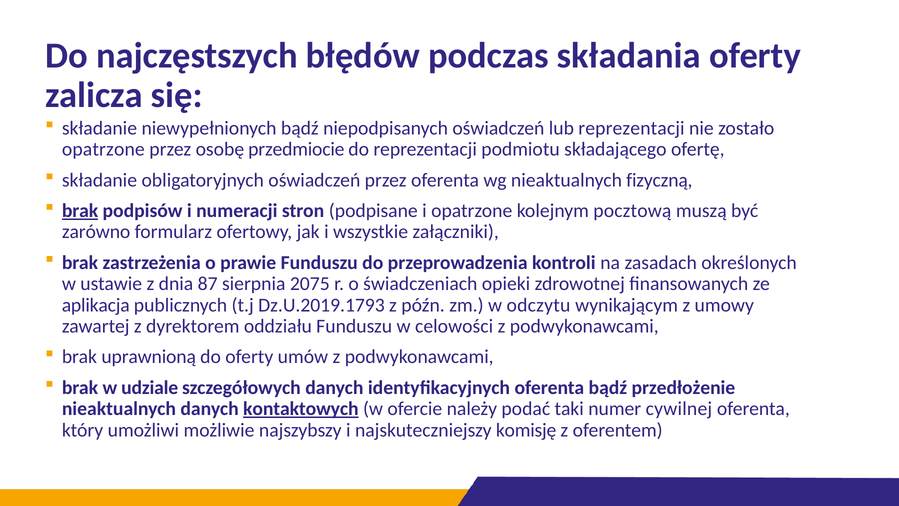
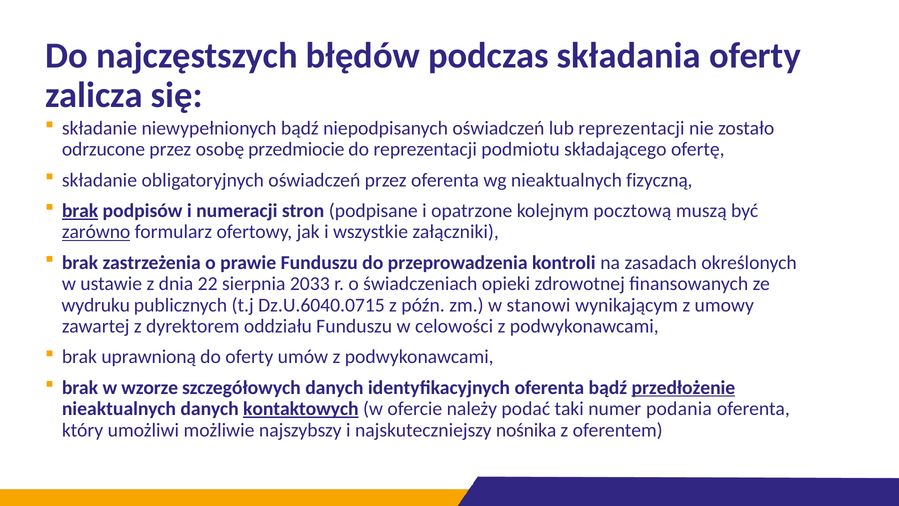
opatrzone: opatrzone -> odrzucone (103, 149)
zarówno underline: none -> present (96, 232)
87: 87 -> 22 (208, 284)
2075: 2075 -> 2033 (310, 284)
aplikacja: aplikacja -> wydruku (96, 305)
Dz.U.2019.1793: Dz.U.2019.1793 -> Dz.U.6040.0715 (321, 305)
odczytu: odczytu -> stanowi (538, 305)
udziale: udziale -> wzorze (150, 387)
przedłożenie underline: none -> present (683, 387)
cywilnej: cywilnej -> podania (679, 409)
komisję: komisję -> nośnika (526, 430)
